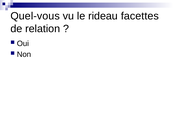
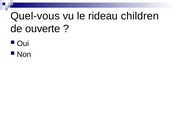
facettes: facettes -> children (140, 16)
relation: relation -> ouverte (43, 29)
